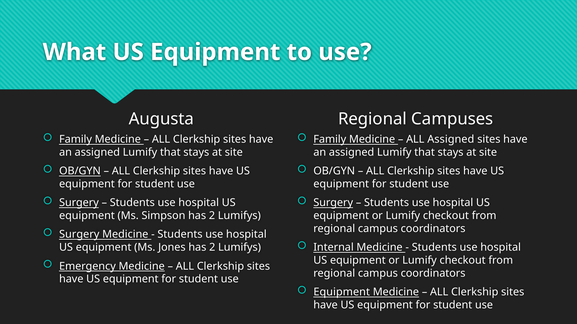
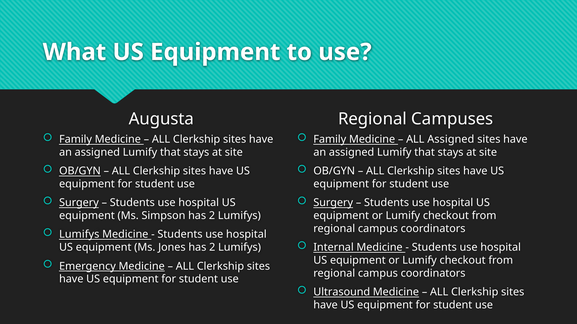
Surgery: Surgery -> Lumifys (79, 235)
Equipment: Equipment -> Ultrasound (342, 293)
